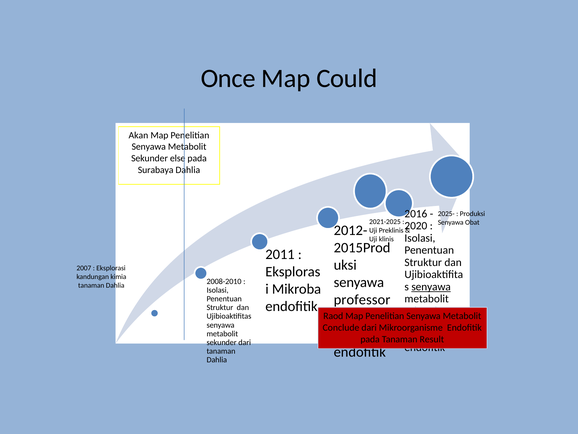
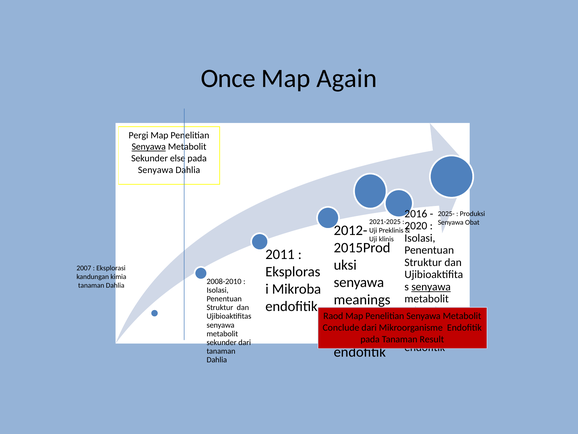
Could: Could -> Again (347, 78)
Akan: Akan -> Pergi (138, 135)
Senyawa underline: none -> present (149, 147)
Surabaya: Surabaya -> Senyawa (156, 170)
professor: professor -> meanings (362, 300)
